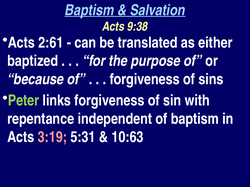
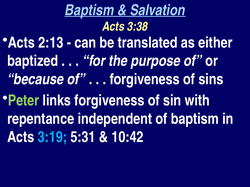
9:38: 9:38 -> 3:38 (137, 27)
2:61: 2:61 -> 2:13 (51, 43)
3:19 colour: pink -> light blue (52, 137)
10:63: 10:63 -> 10:42 (128, 137)
